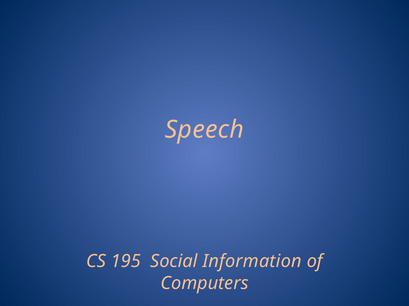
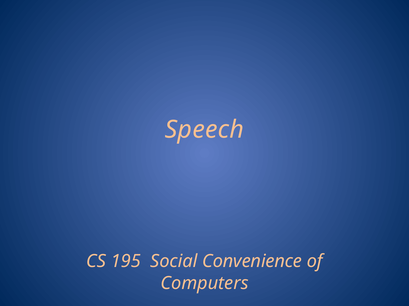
Information: Information -> Convenience (252, 262)
